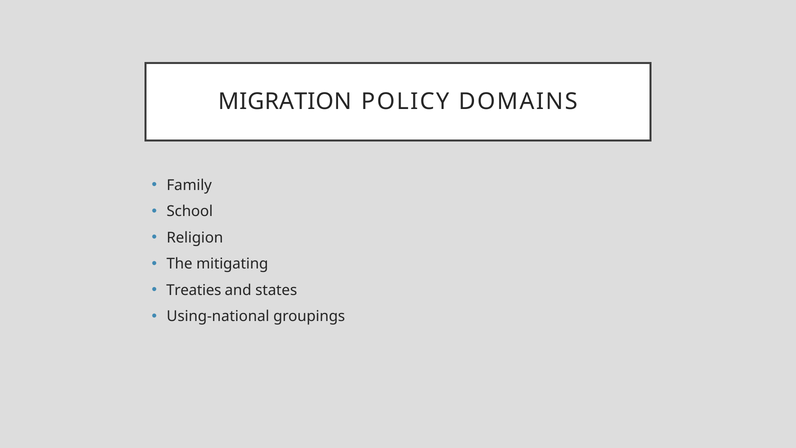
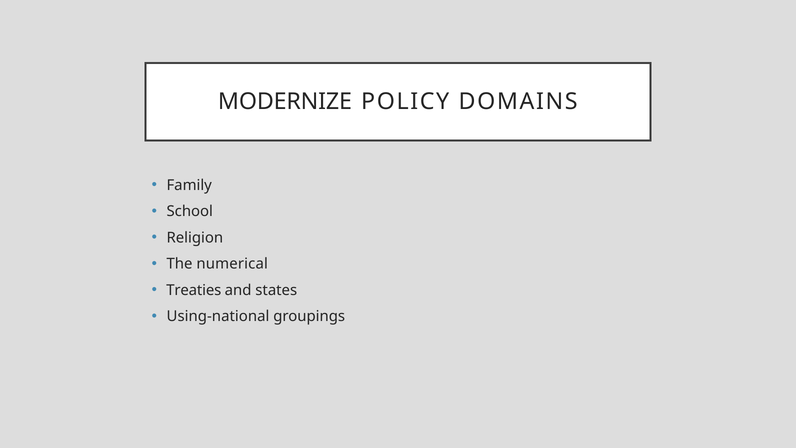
MIGRATION: MIGRATION -> MODERNIZE (285, 102)
mitigating: mitigating -> numerical (232, 264)
